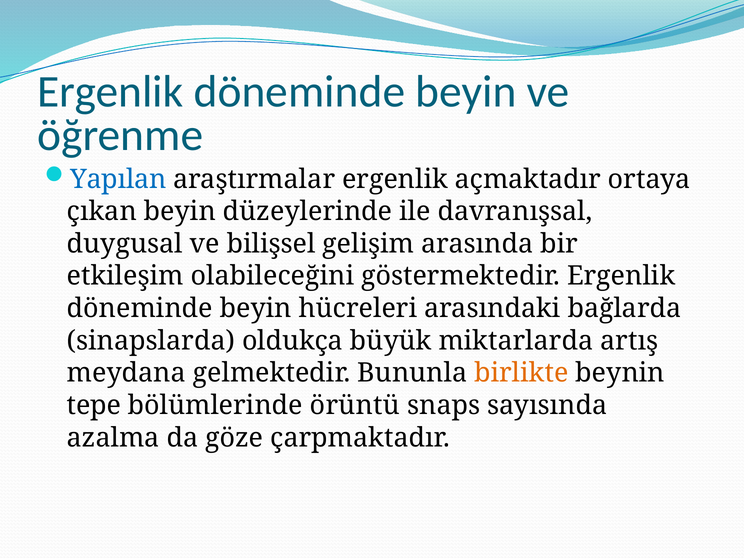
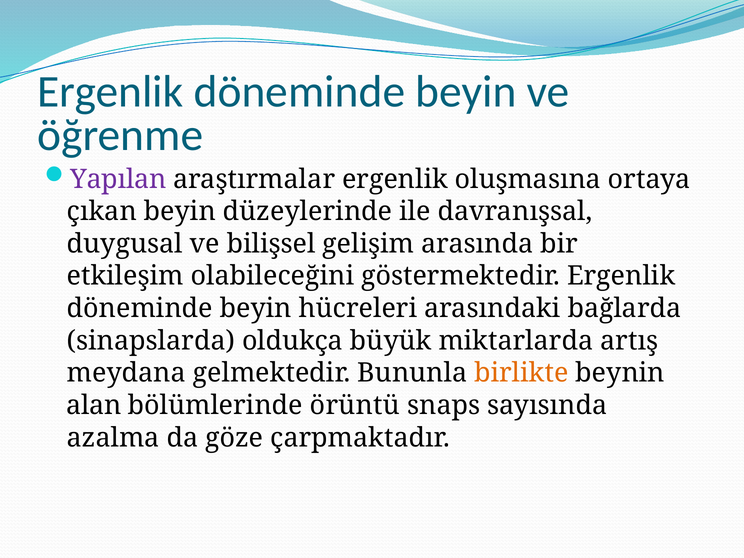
Yapılan colour: blue -> purple (118, 179)
açmaktadır: açmaktadır -> oluşmasına (528, 179)
tepe: tepe -> alan (94, 405)
